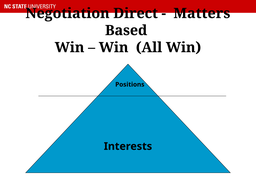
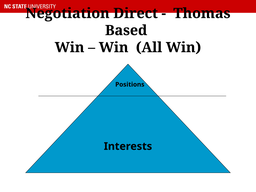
Matters: Matters -> Thomas (202, 13)
